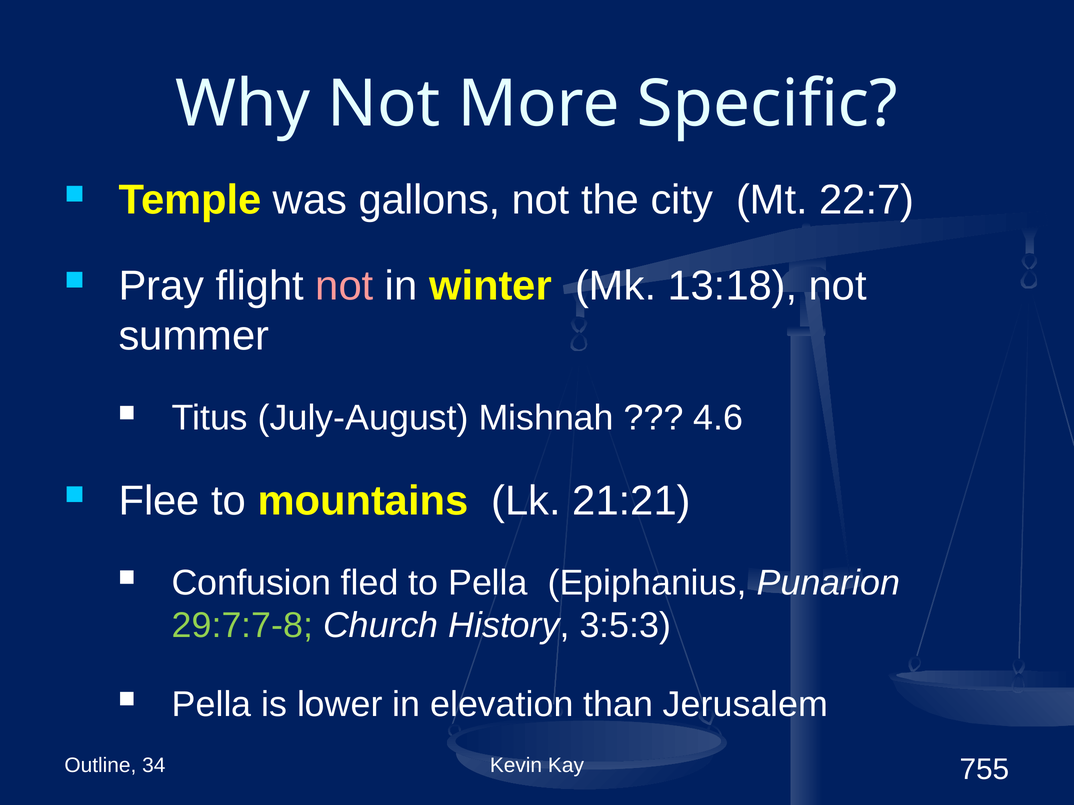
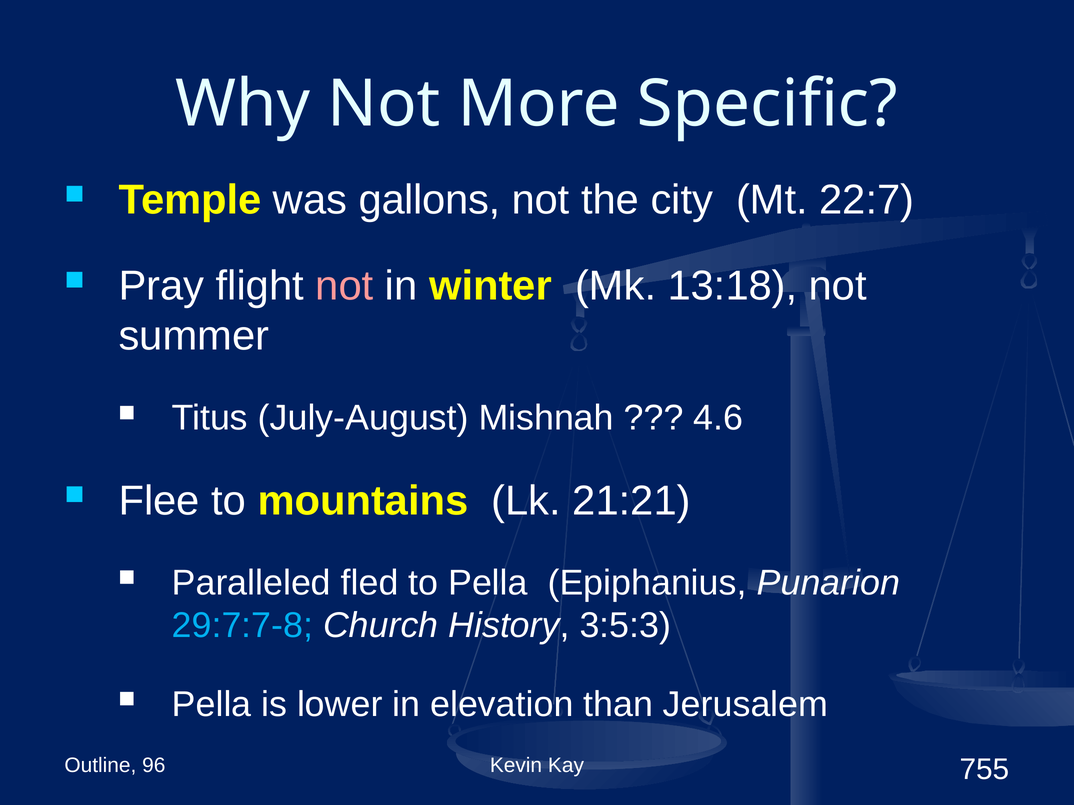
Confusion: Confusion -> Paralleled (251, 583)
29:7:7-8 colour: light green -> light blue (242, 626)
34: 34 -> 96 (154, 766)
